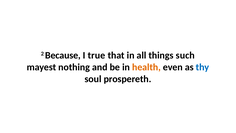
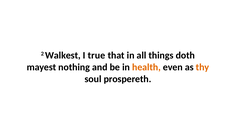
Because: Because -> Walkest (63, 55)
such: such -> doth (185, 55)
thy colour: blue -> orange (202, 67)
